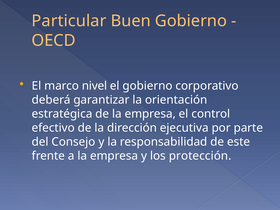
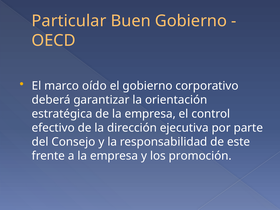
nivel: nivel -> oído (94, 86)
protección: protección -> promoción (200, 156)
